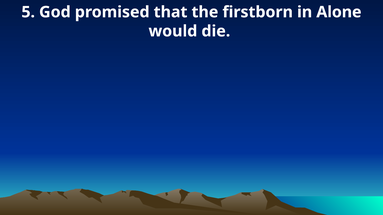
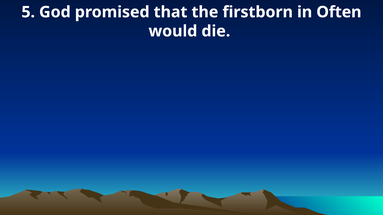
Alone: Alone -> Often (339, 12)
